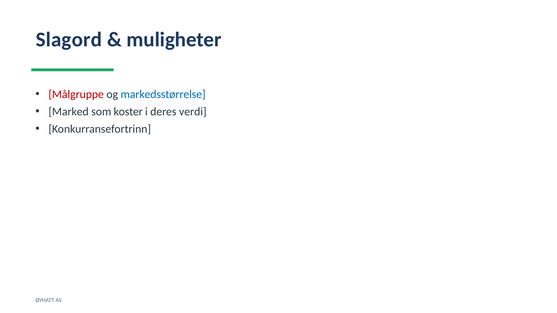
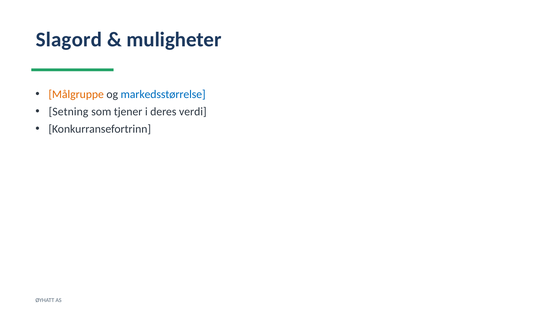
Målgruppe colour: red -> orange (76, 94)
Marked: Marked -> Setning (69, 112)
koster: koster -> tjener (128, 112)
